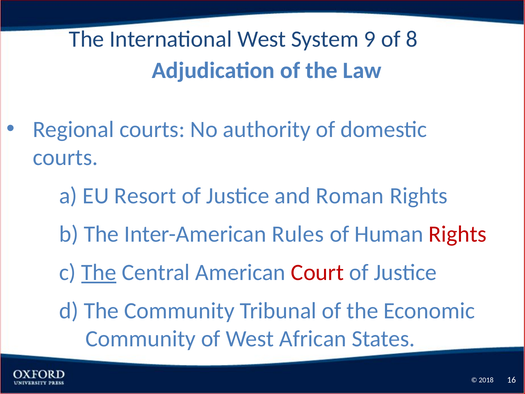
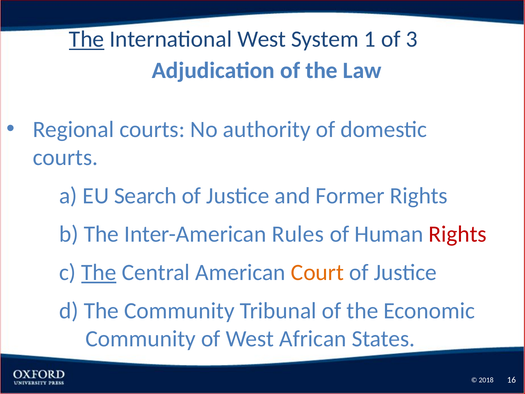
The underline: none -> present (87, 39)
9: 9 -> 1 (370, 39)
8: 8 -> 3 (412, 39)
Resort: Resort -> Search (145, 196)
Roman: Roman -> Former (350, 196)
Court colour: red -> orange (317, 272)
